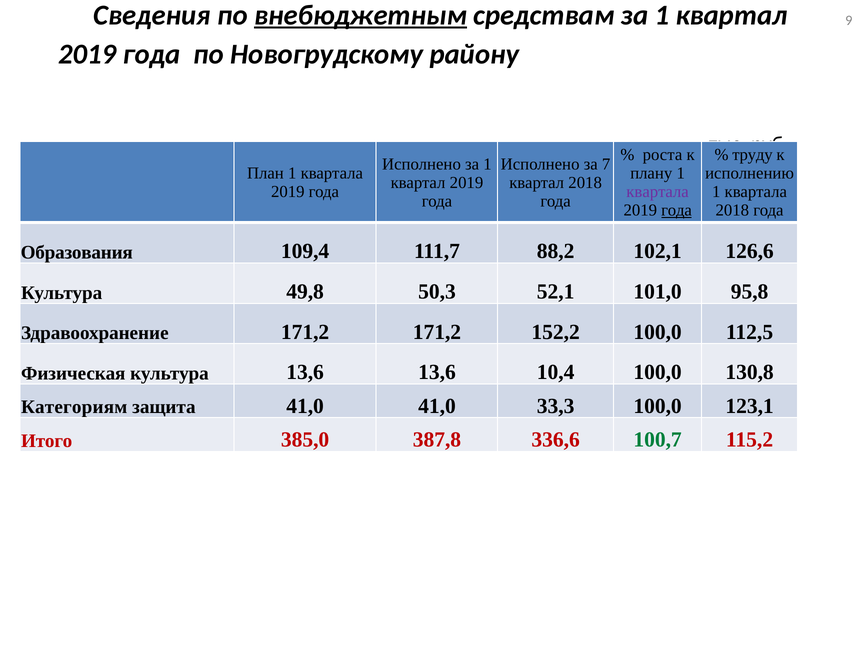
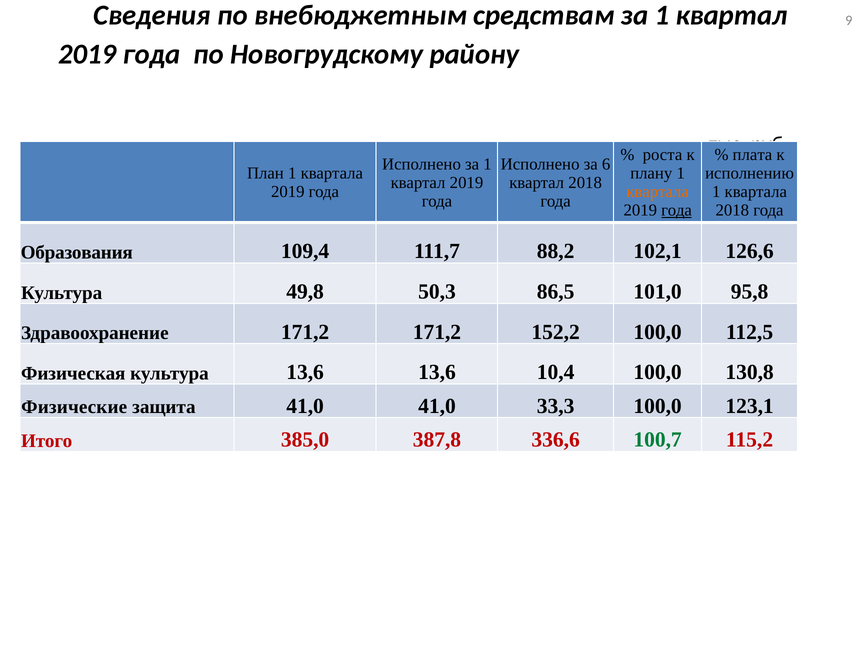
внебюджетным underline: present -> none (361, 15)
труду: труду -> плата (752, 155)
7: 7 -> 6 (606, 164)
квартала colour: purple -> orange (658, 192)
52,1: 52,1 -> 86,5 (556, 291)
Категориям: Категориям -> Физические (74, 407)
